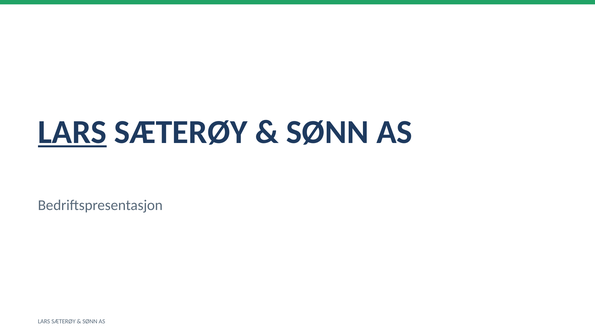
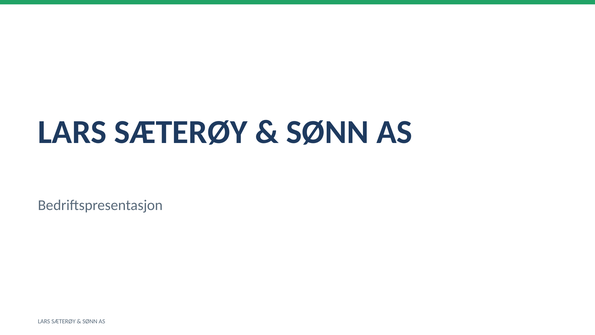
LARS underline: present -> none (72, 132)
